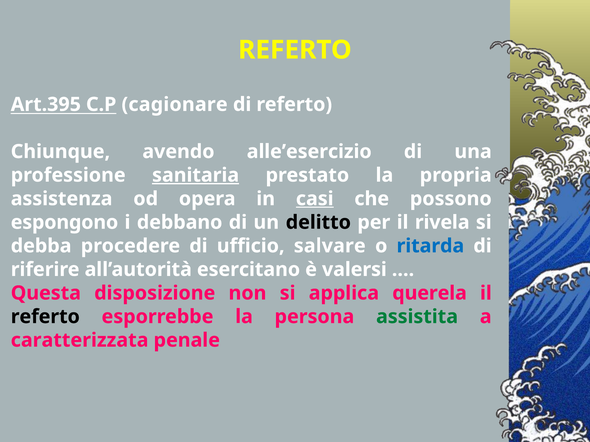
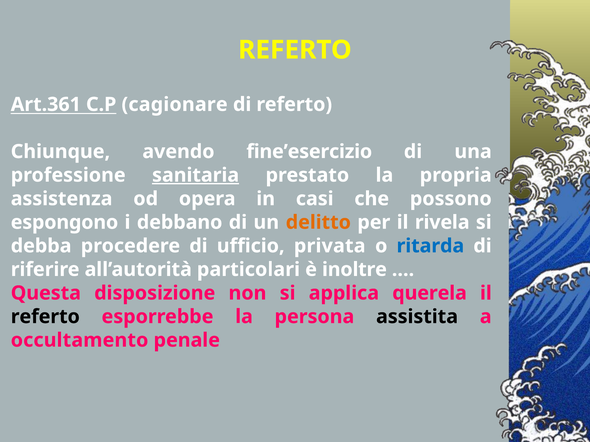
Art.395: Art.395 -> Art.361 (46, 105)
alle’esercizio: alle’esercizio -> fine’esercizio (309, 152)
casi underline: present -> none (315, 199)
delitto colour: black -> orange (318, 223)
salvare: salvare -> privata (330, 246)
esercitano: esercitano -> particolari (248, 270)
valersi: valersi -> inoltre (354, 270)
assistita colour: green -> black (417, 317)
caratterizzata: caratterizzata -> occultamento (80, 341)
